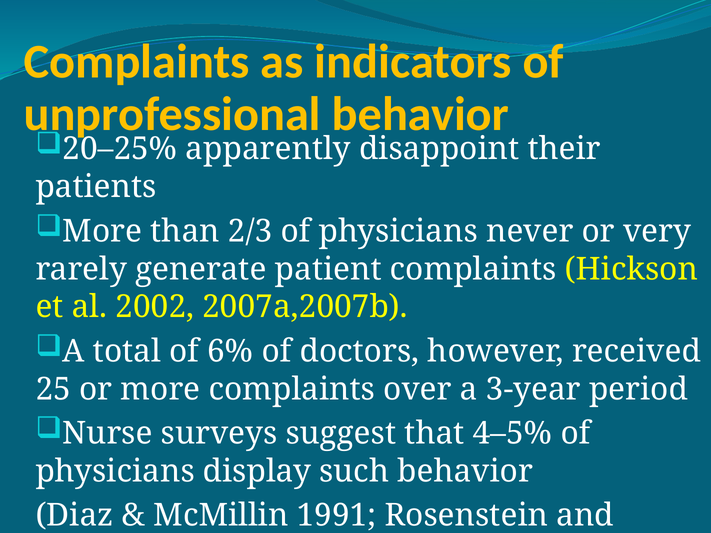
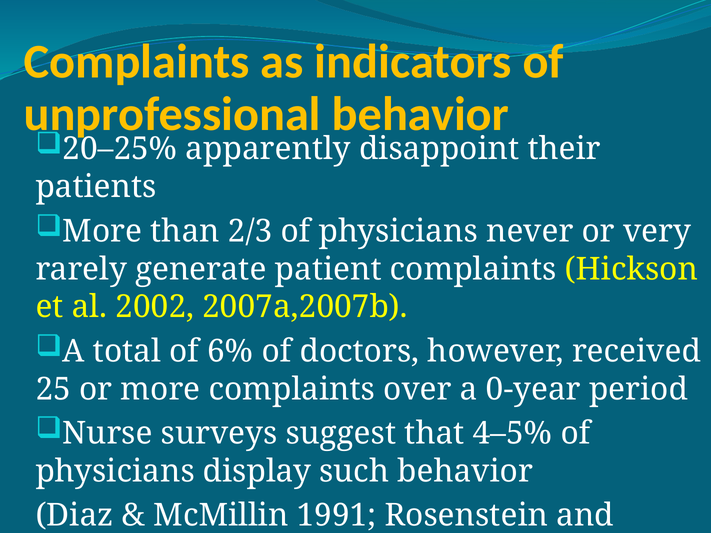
3-year: 3-year -> 0-year (533, 389)
